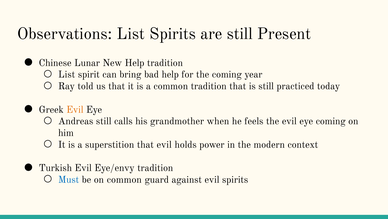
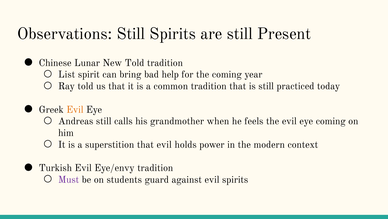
Observations List: List -> Still (131, 34)
New Help: Help -> Told (135, 63)
Must colour: blue -> purple (69, 179)
on common: common -> students (124, 179)
